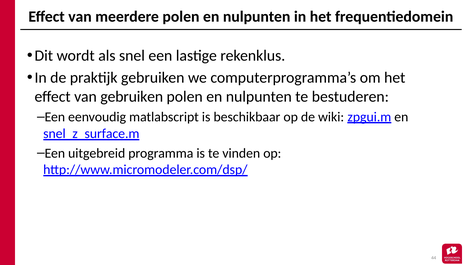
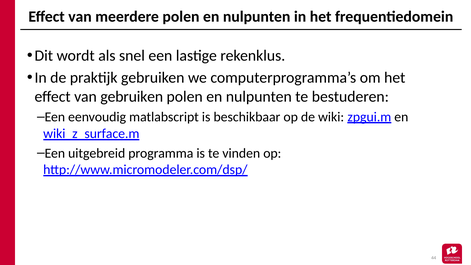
snel_z_surface.m: snel_z_surface.m -> wiki_z_surface.m (91, 134)
